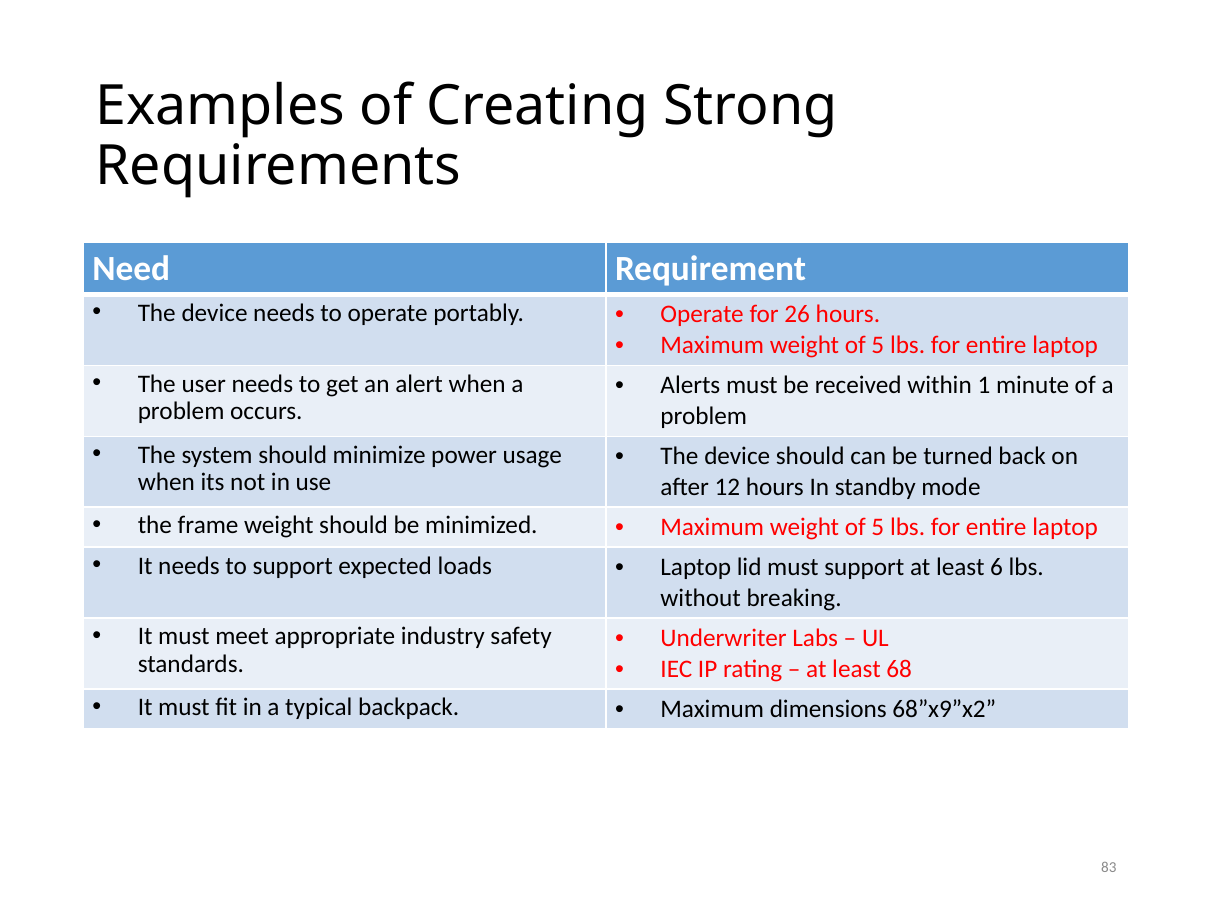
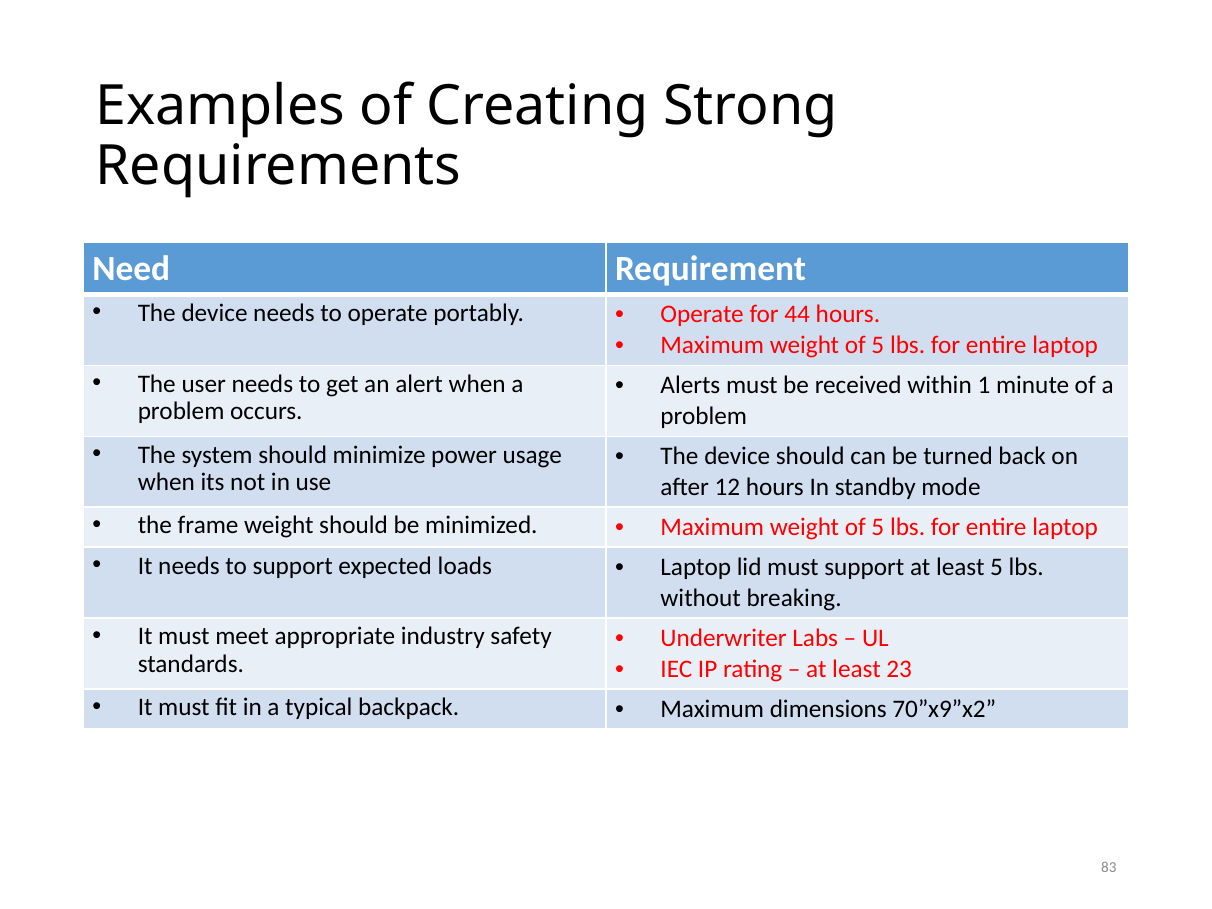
26: 26 -> 44 (797, 315)
least 6: 6 -> 5 (997, 567)
68: 68 -> 23 (899, 669)
68”x9”x2: 68”x9”x2 -> 70”x9”x2 (944, 709)
